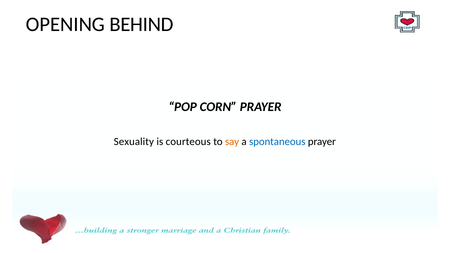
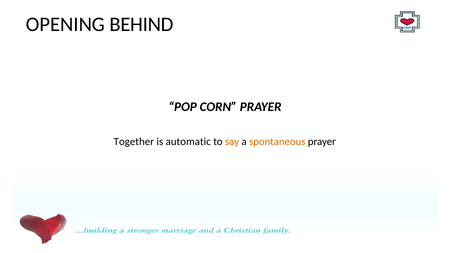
Sexuality: Sexuality -> Together (134, 142)
courteous: courteous -> automatic (188, 142)
spontaneous colour: blue -> orange (277, 142)
